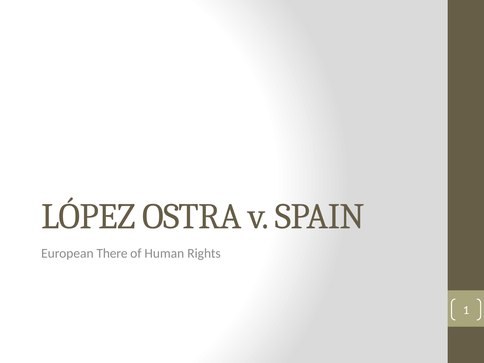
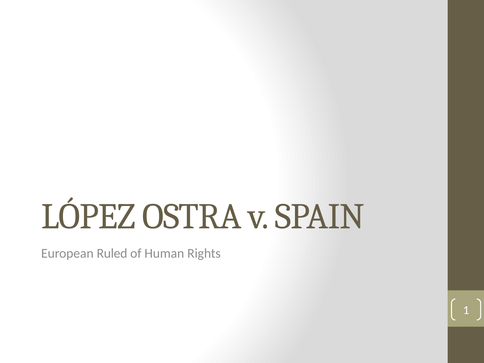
There: There -> Ruled (112, 253)
